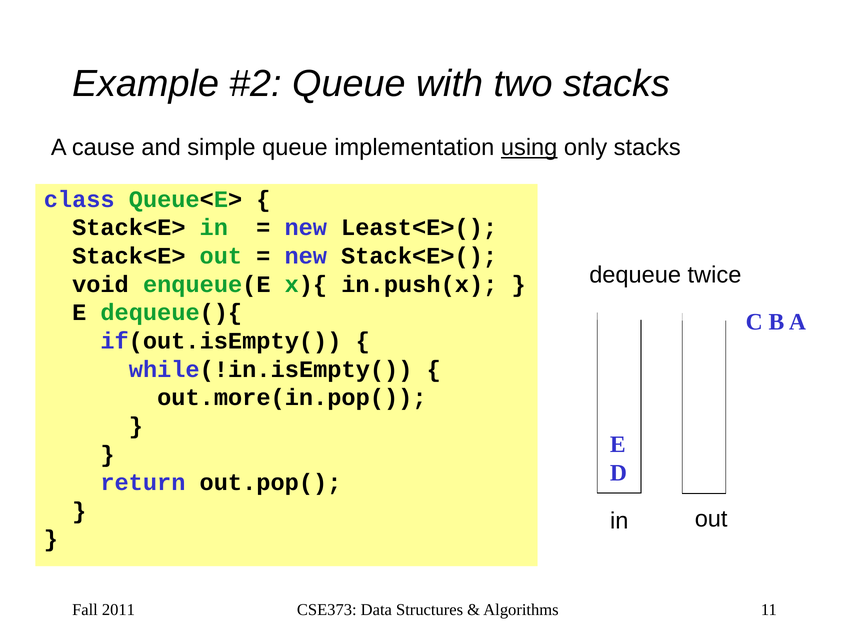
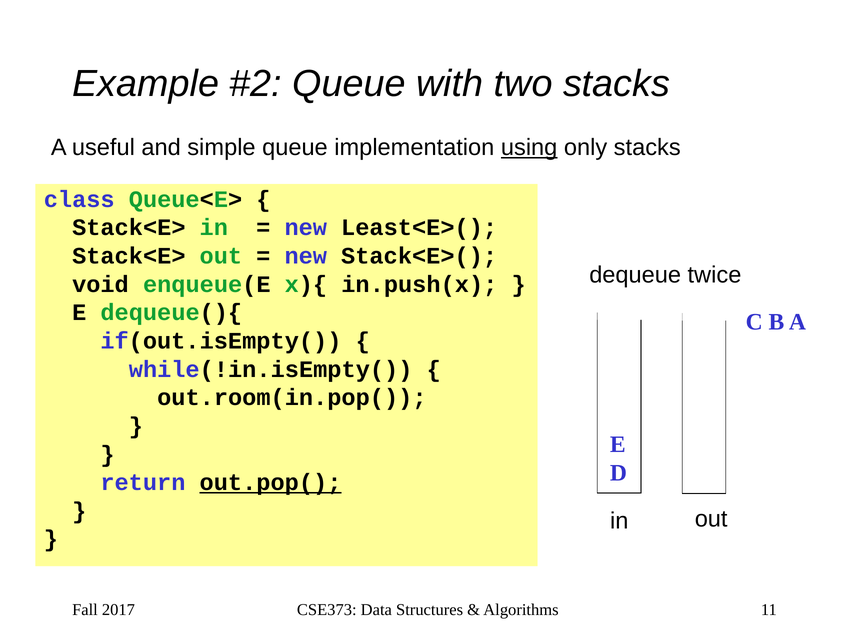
cause: cause -> useful (103, 147)
out.more(in.pop(: out.more(in.pop( -> out.room(in.pop( (292, 397)
out.pop( underline: none -> present (271, 482)
2011: 2011 -> 2017 (118, 610)
